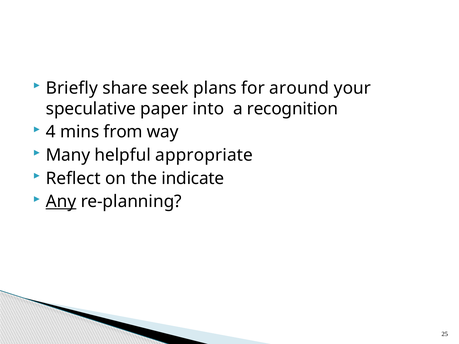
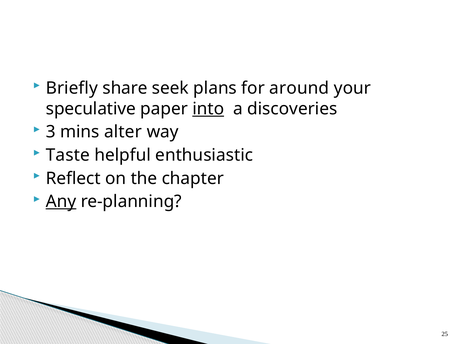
into underline: none -> present (208, 109)
recognition: recognition -> discoveries (292, 109)
4: 4 -> 3 (51, 132)
from: from -> alter (123, 132)
Many: Many -> Taste (68, 155)
appropriate: appropriate -> enthusiastic (204, 155)
indicate: indicate -> chapter (193, 178)
